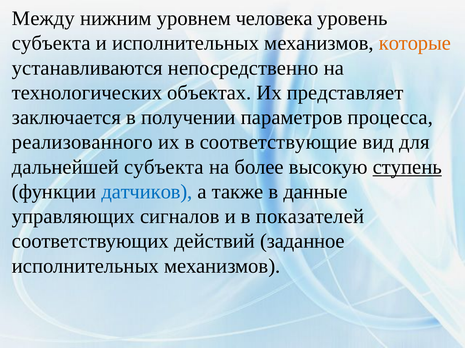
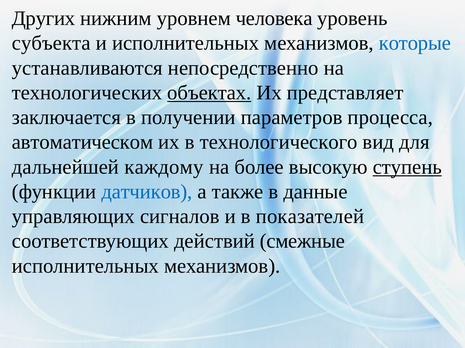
Между: Между -> Других (43, 18)
которые colour: orange -> blue (415, 43)
объектах underline: none -> present (209, 93)
реализованного: реализованного -> автоматическом (83, 142)
соответствующие: соответствующие -> технологического (279, 142)
дальнейшей субъекта: субъекта -> каждому (164, 167)
заданное: заданное -> смежные (302, 242)
